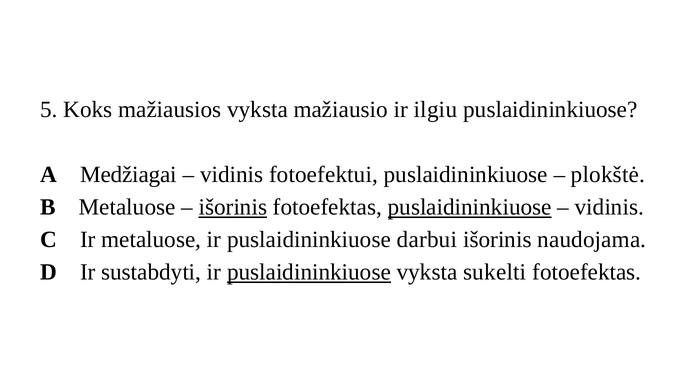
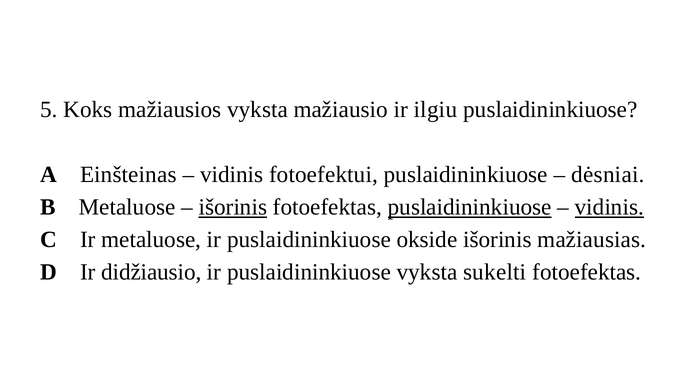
Medžiagai: Medžiagai -> Einšteinas (128, 175)
plokštė: plokštė -> dėsniai (608, 175)
vidinis underline: none -> present (609, 207)
darbui: darbui -> okside (427, 240)
naudojama: naudojama -> mažiausias (592, 240)
sustabdyti: sustabdyti -> didžiausio (151, 272)
puslaidininkiuose underline: present -> none (309, 272)
